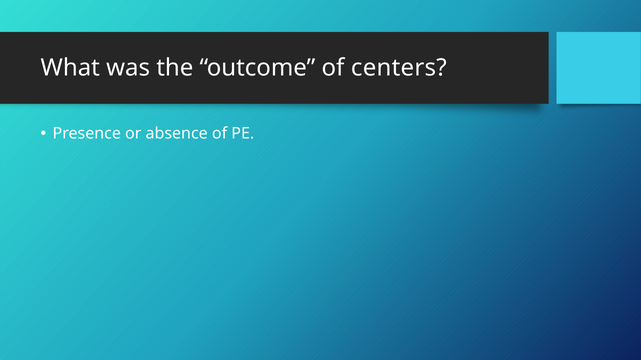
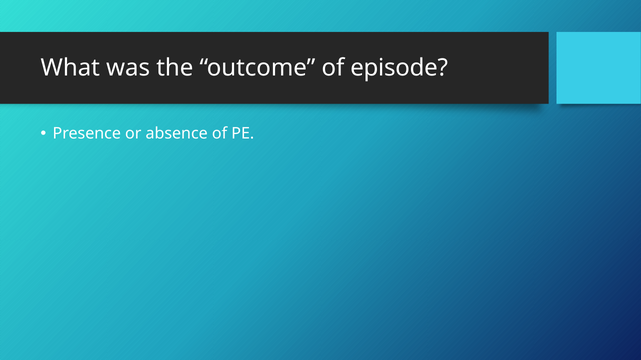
centers: centers -> episode (399, 68)
